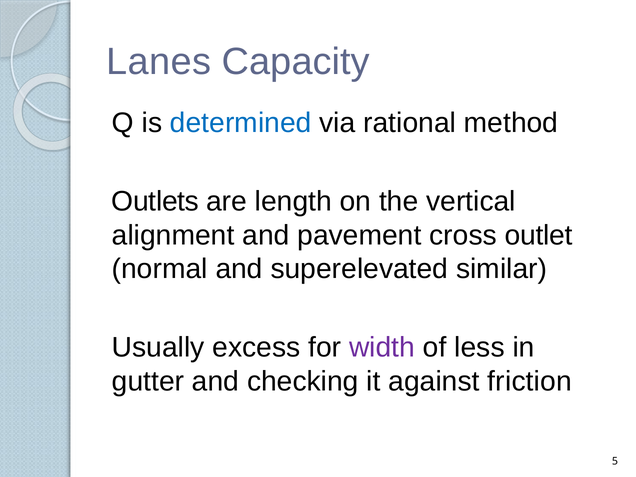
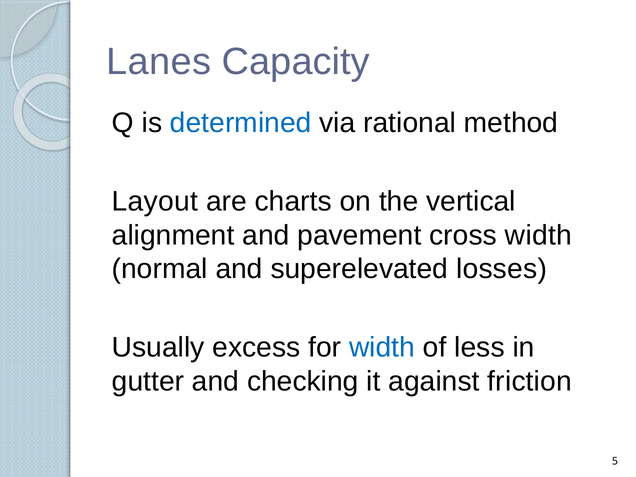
Outlets: Outlets -> Layout (155, 201)
length: length -> charts (293, 201)
cross outlet: outlet -> width (538, 235)
similar: similar -> losses (502, 269)
width colour: purple -> blue (382, 348)
